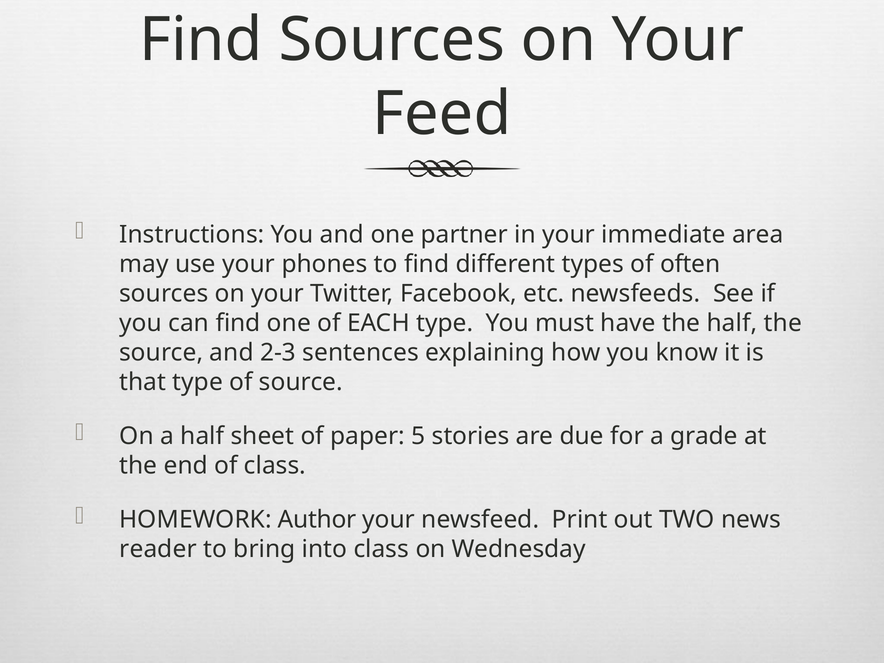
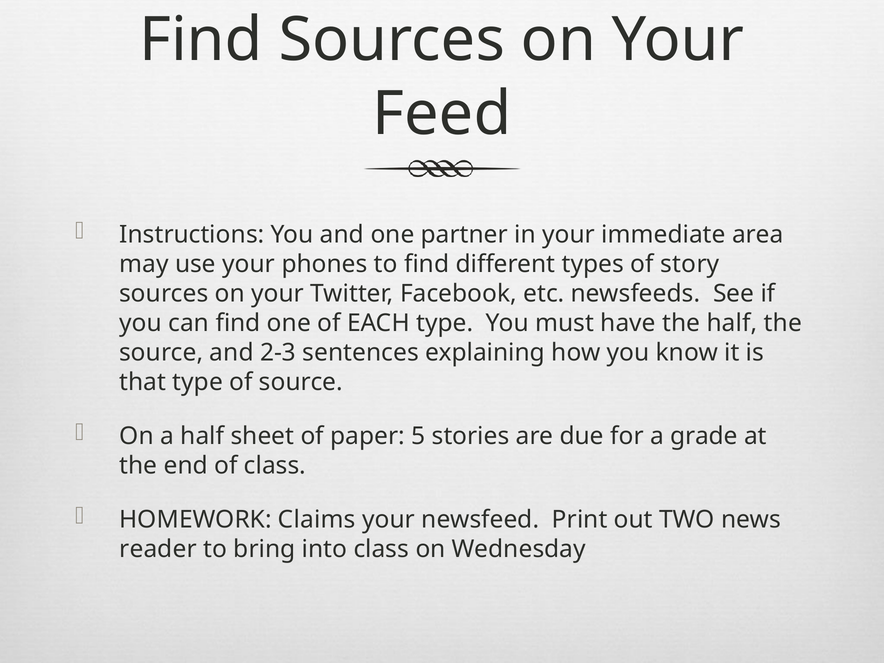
often: often -> story (690, 264)
Author: Author -> Claims (317, 519)
